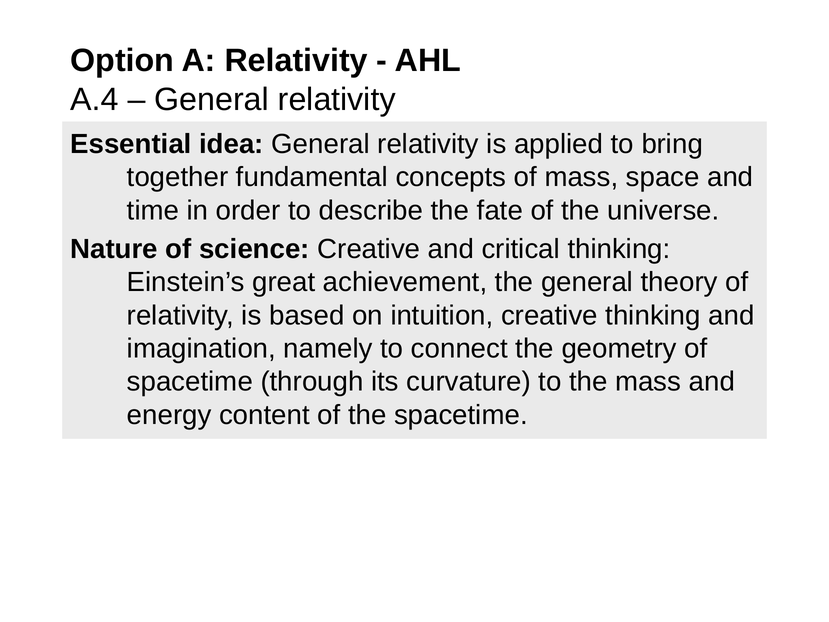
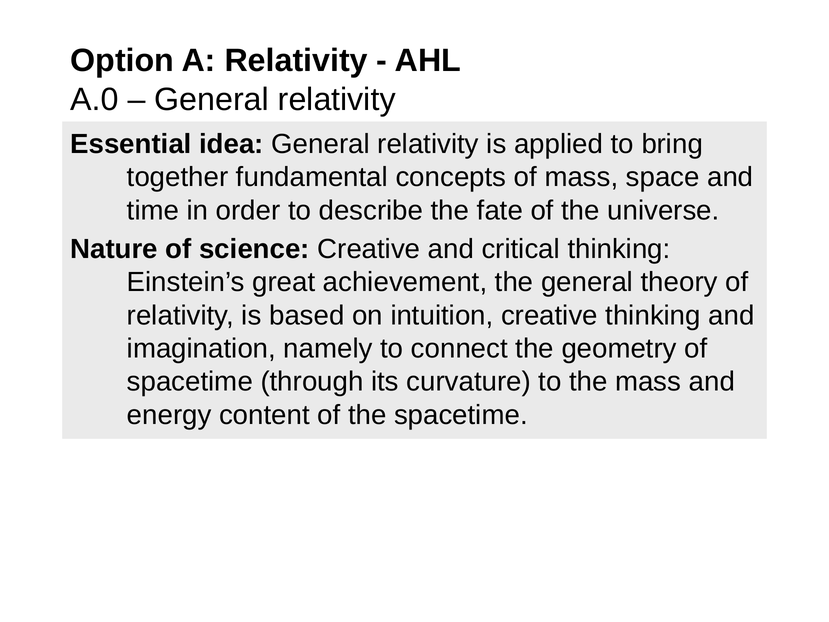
A.4: A.4 -> A.0 (95, 99)
